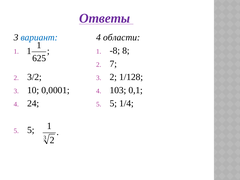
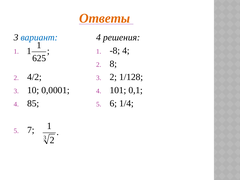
Ответы colour: purple -> orange (105, 18)
области: области -> решения (122, 37)
-8 8: 8 -> 4 (126, 51)
7: 7 -> 8 (113, 64)
3/2: 3/2 -> 4/2 (34, 77)
103: 103 -> 101 (118, 90)
24: 24 -> 85 (33, 104)
5: 5 -> 6 (113, 103)
5: 5 -> 7 (31, 130)
